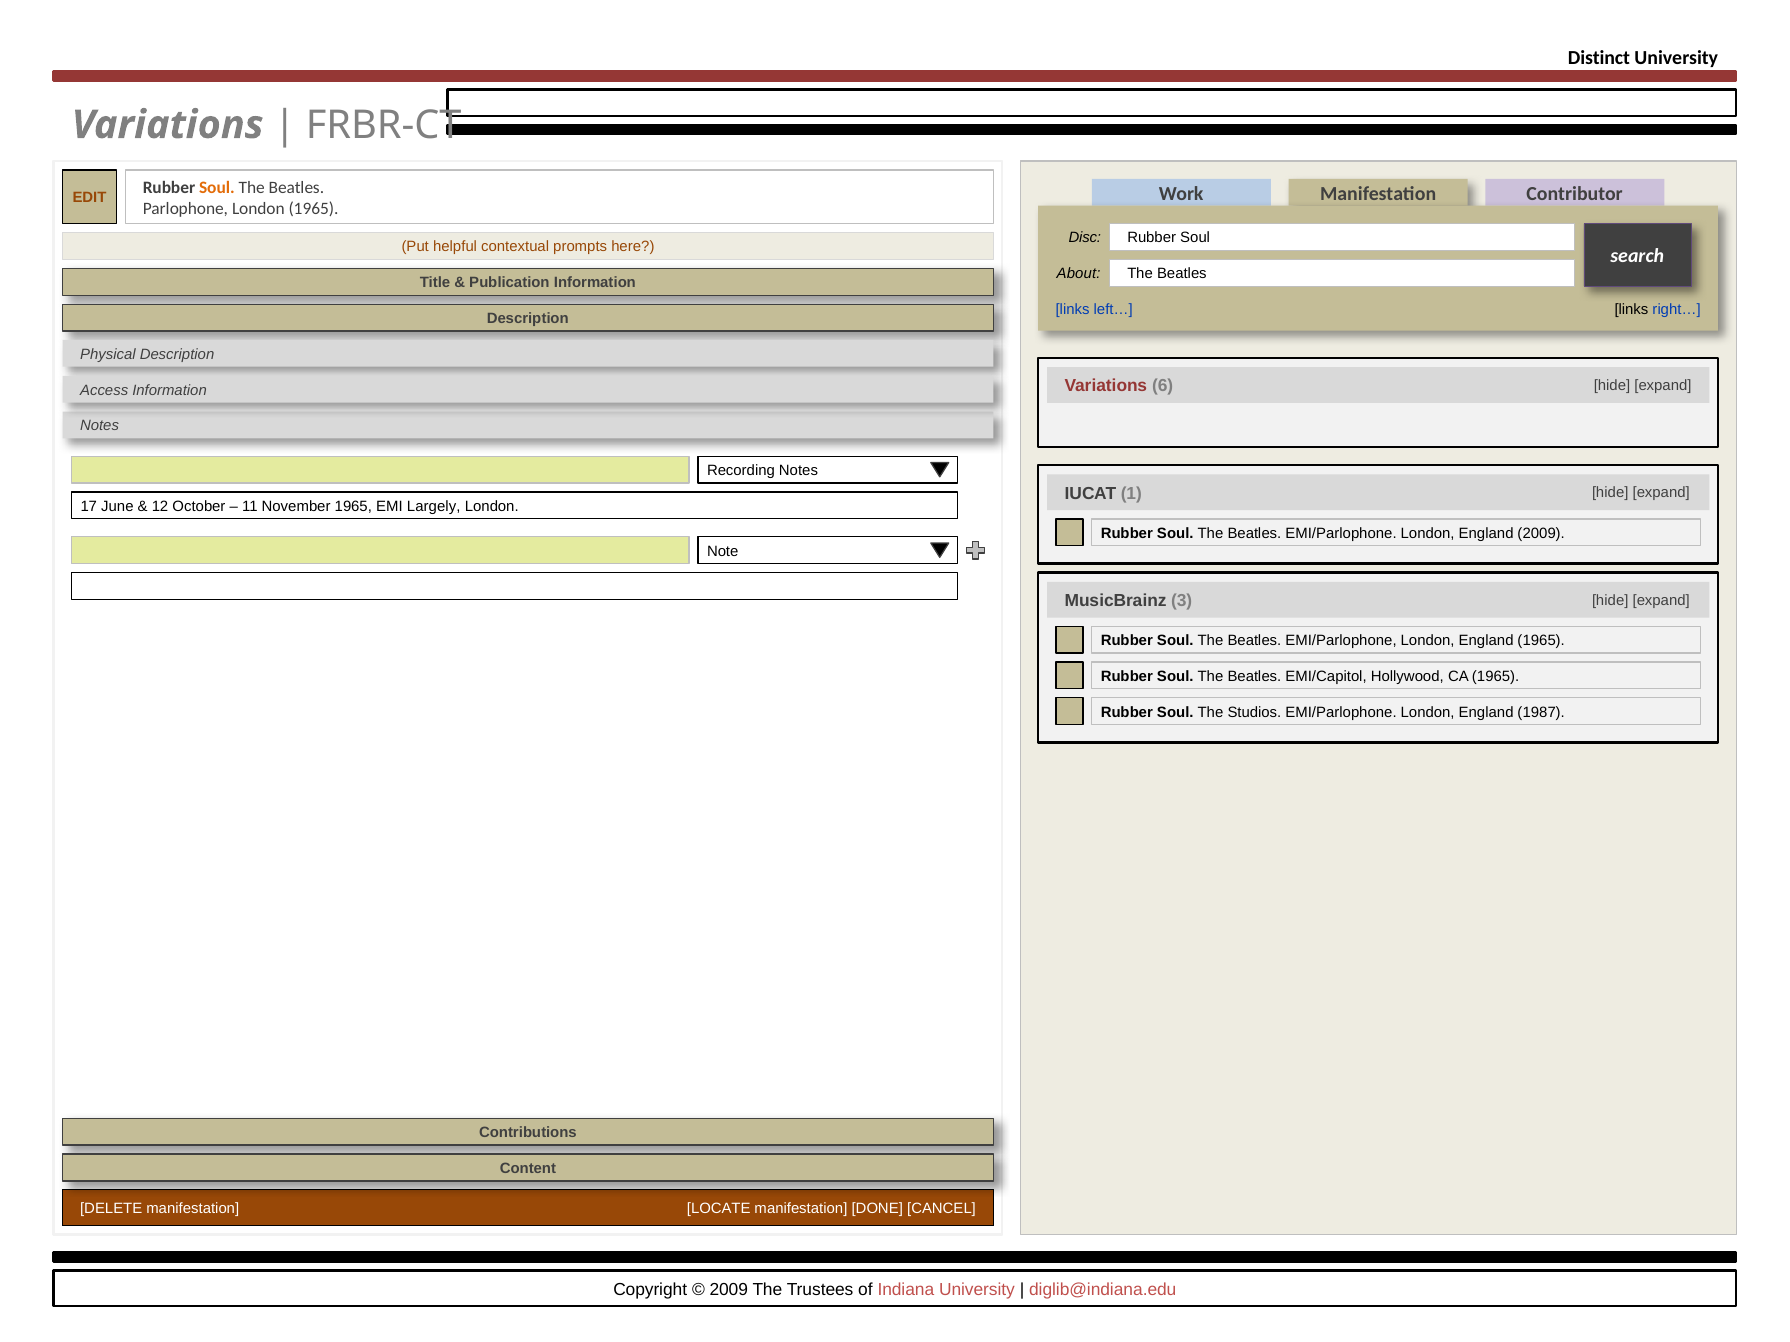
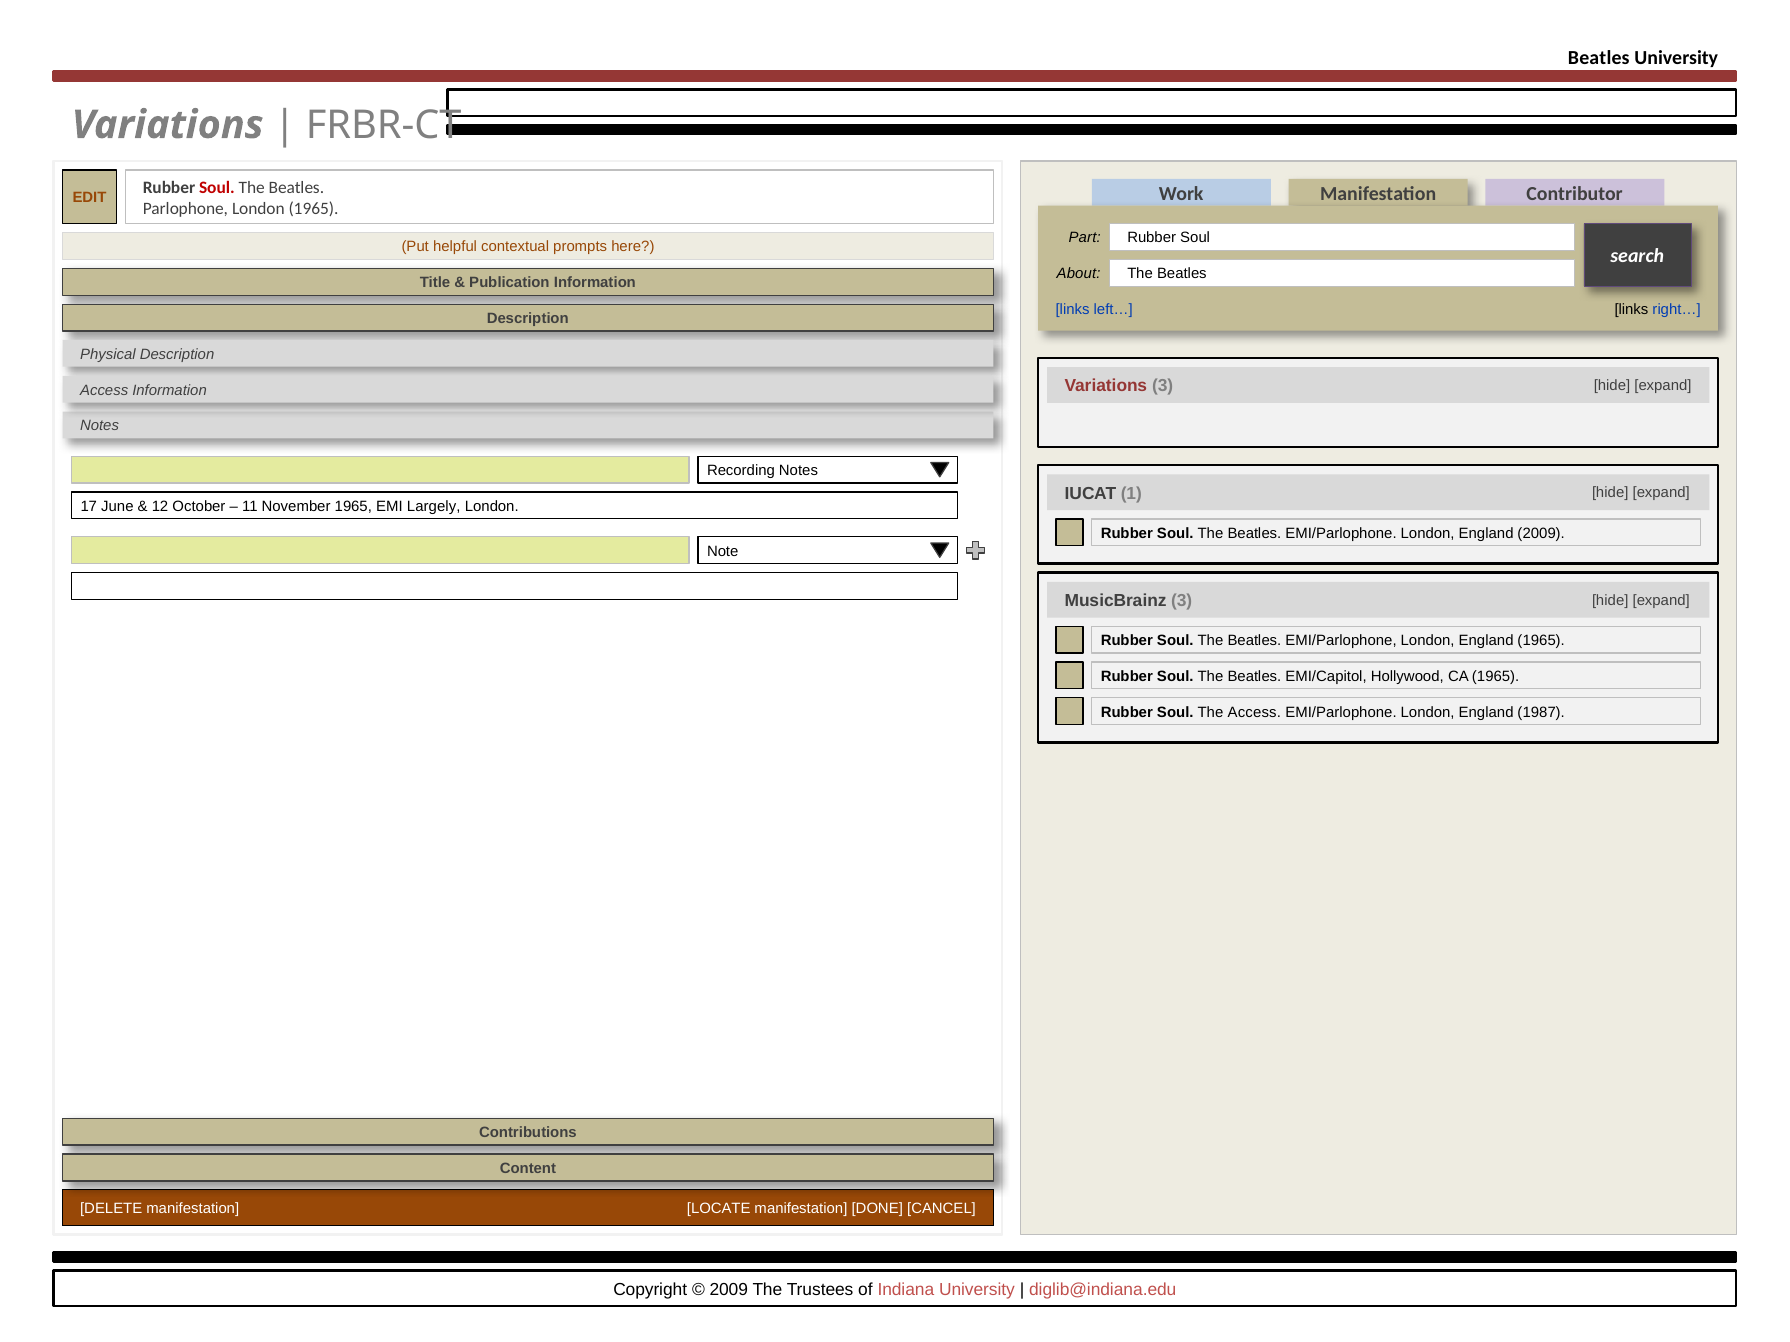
Distinct: Distinct -> Beatles (1599, 58)
Soul colour: orange -> red (217, 188)
Disc: Disc -> Part (1085, 238)
Variations 6: 6 -> 3 (1163, 386)
The Studios: Studios -> Access (1254, 713)
